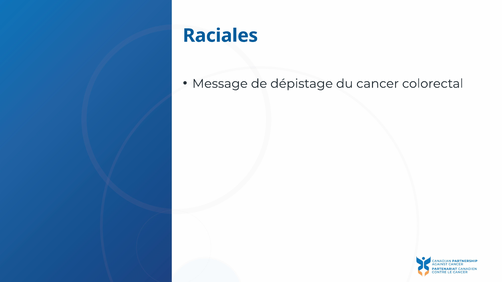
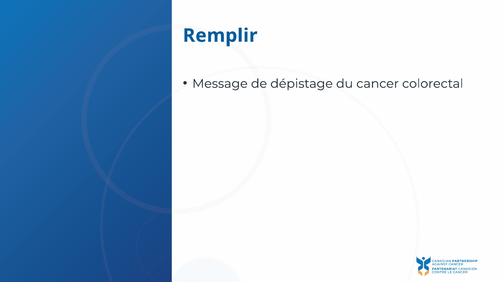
Raciales: Raciales -> Remplir (220, 36)
